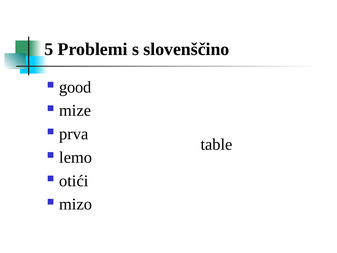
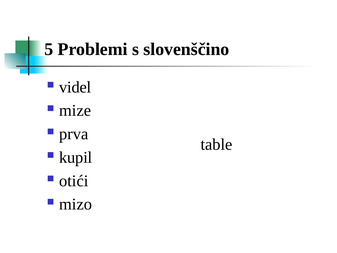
good: good -> videl (75, 87)
lemo: lemo -> kupil (76, 157)
